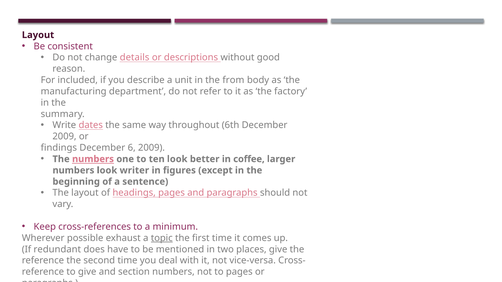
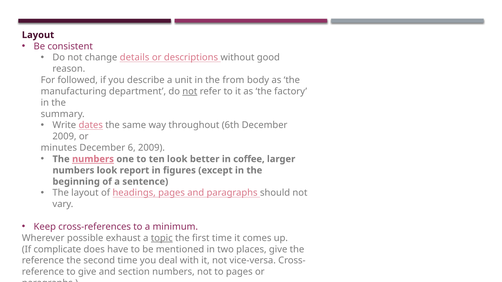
included: included -> followed (78, 80)
not underline: none -> present (190, 91)
findings: findings -> minutes (59, 148)
writer: writer -> report (134, 171)
redundant: redundant -> complicate (57, 250)
